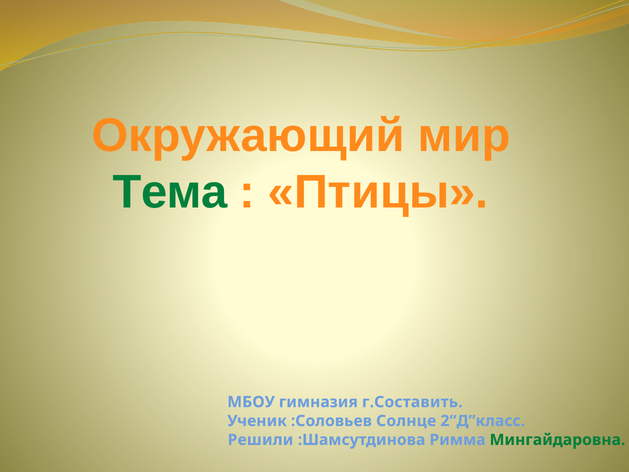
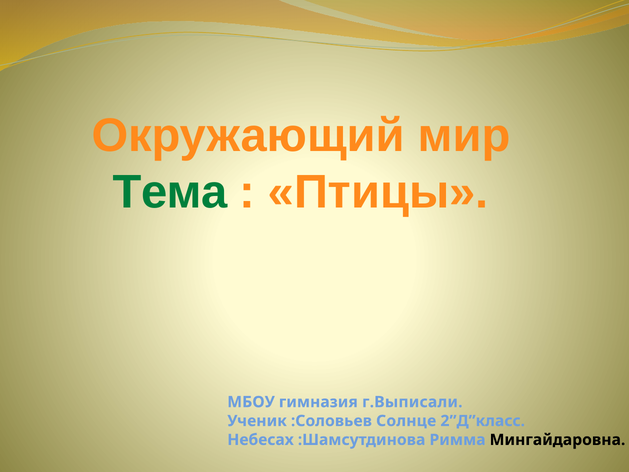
г.Составить: г.Составить -> г.Выписали (412, 402)
Решили: Решили -> Небесах (261, 440)
Мингайдаровна colour: green -> black (557, 440)
